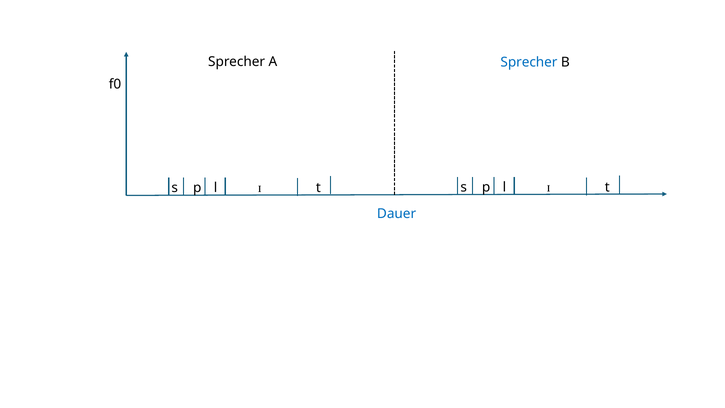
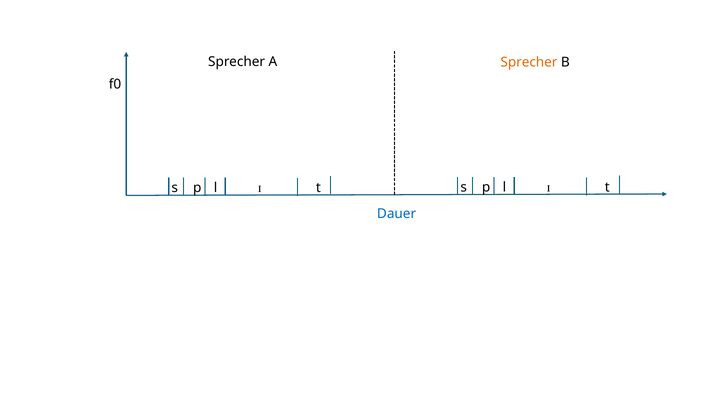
Sprecher colour: blue -> orange (529, 62)
